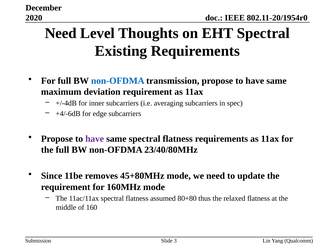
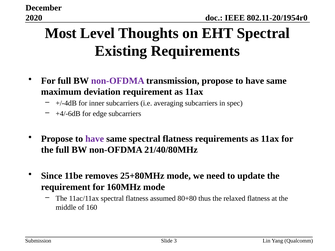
Need: Need -> Most (61, 33)
non-OFDMA colour: blue -> purple (118, 81)
23/40/80MHz: 23/40/80MHz -> 21/40/80MHz (171, 150)
45+80MHz: 45+80MHz -> 25+80MHz (142, 176)
